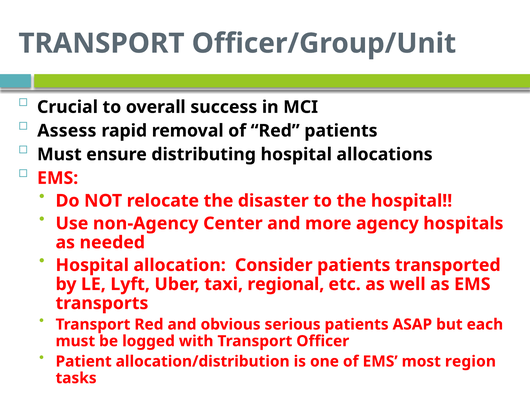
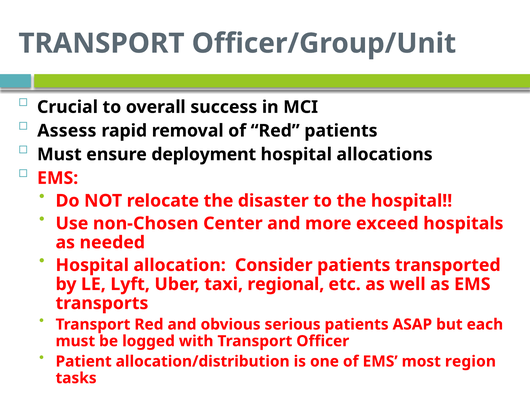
distributing: distributing -> deployment (204, 155)
non-Agency: non-Agency -> non-Chosen (146, 224)
agency: agency -> exceed (387, 224)
